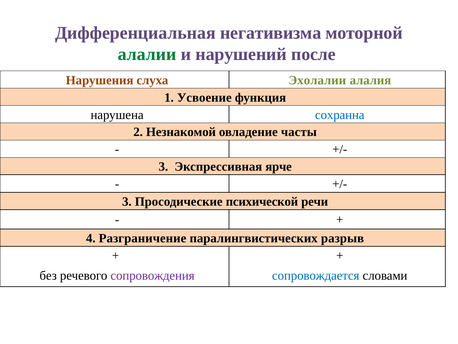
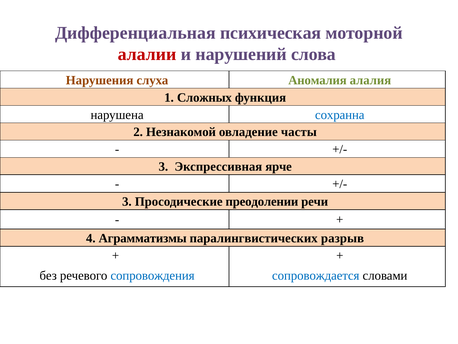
негативизма: негативизма -> психическая (271, 33)
алалии colour: green -> red (147, 54)
после: после -> слова (313, 54)
Эхолалии: Эхолалии -> Аномалия (317, 80)
Усвоение: Усвоение -> Сложных (204, 97)
психической: психической -> преодолении (262, 201)
Разграничение: Разграничение -> Аграмматизмы (143, 238)
сопровождения colour: purple -> blue (153, 275)
